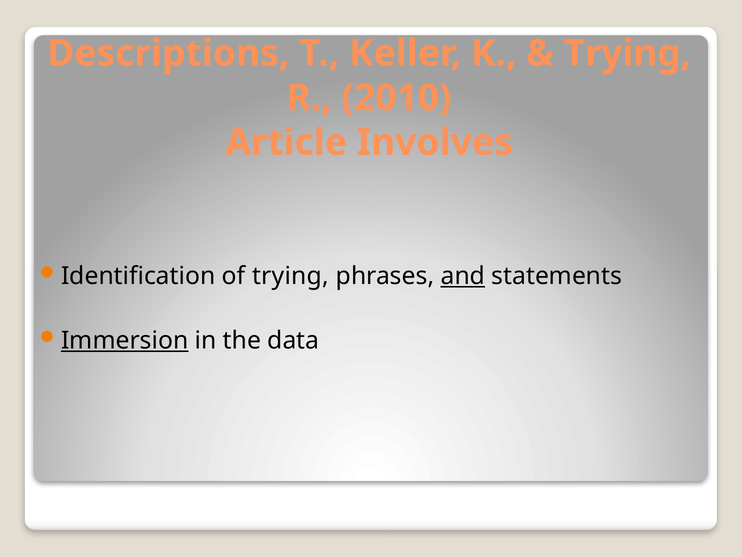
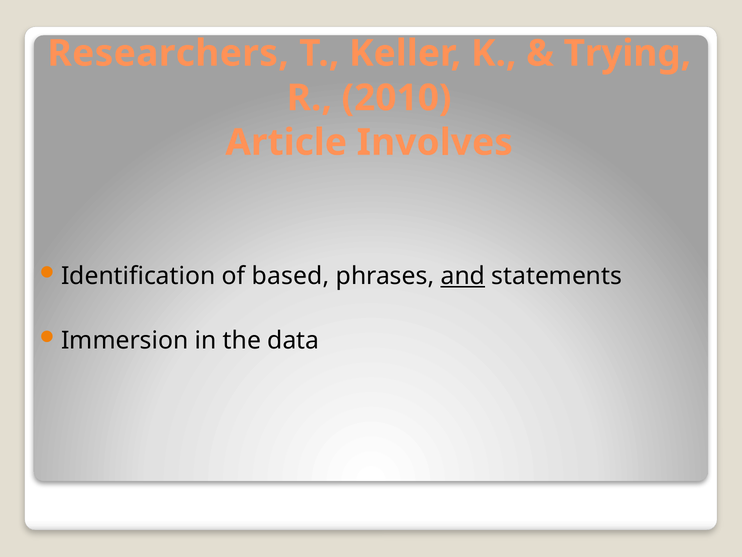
Descriptions: Descriptions -> Researchers (168, 53)
of trying: trying -> based (290, 276)
Immersion underline: present -> none (125, 340)
